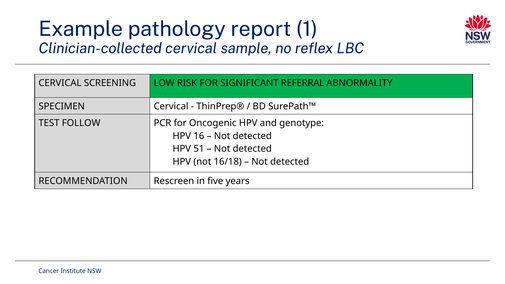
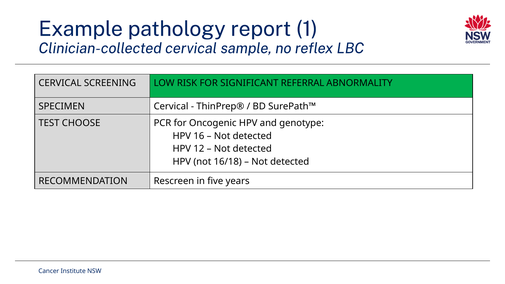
FOLLOW: FOLLOW -> CHOOSE (81, 123)
51: 51 -> 12 (199, 149)
